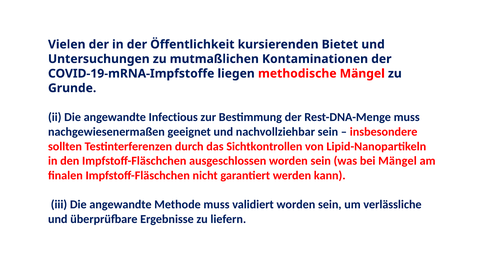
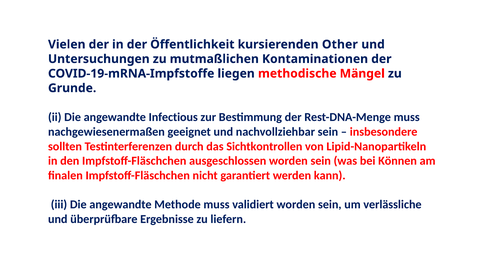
Bietet: Bietet -> Other (340, 44)
bei Mängel: Mängel -> Können (398, 161)
